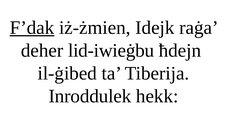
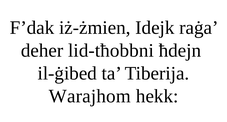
F’dak underline: present -> none (32, 28)
lid-iwieġbu: lid-iwieġbu -> lid-tħobbni (111, 51)
Inroddulek: Inroddulek -> Warajhom (90, 96)
